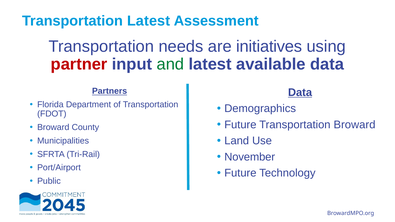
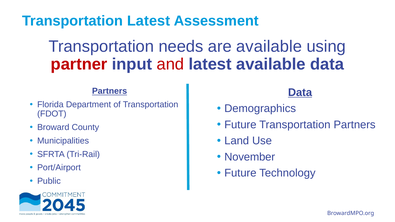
are initiatives: initiatives -> available (269, 46)
and colour: green -> red (170, 64)
Transportation Broward: Broward -> Partners (355, 125)
